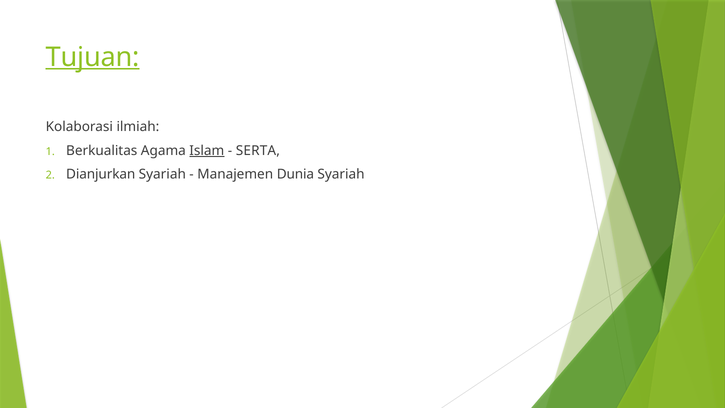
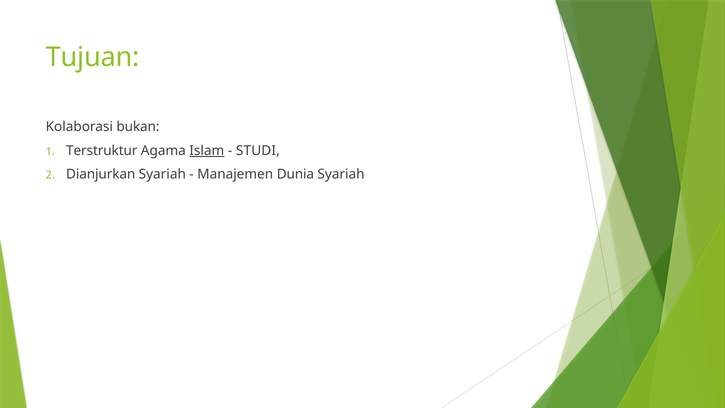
Tujuan underline: present -> none (93, 57)
ilmiah: ilmiah -> bukan (138, 127)
Berkualitas: Berkualitas -> Terstruktur (102, 150)
SERTA: SERTA -> STUDI (258, 150)
